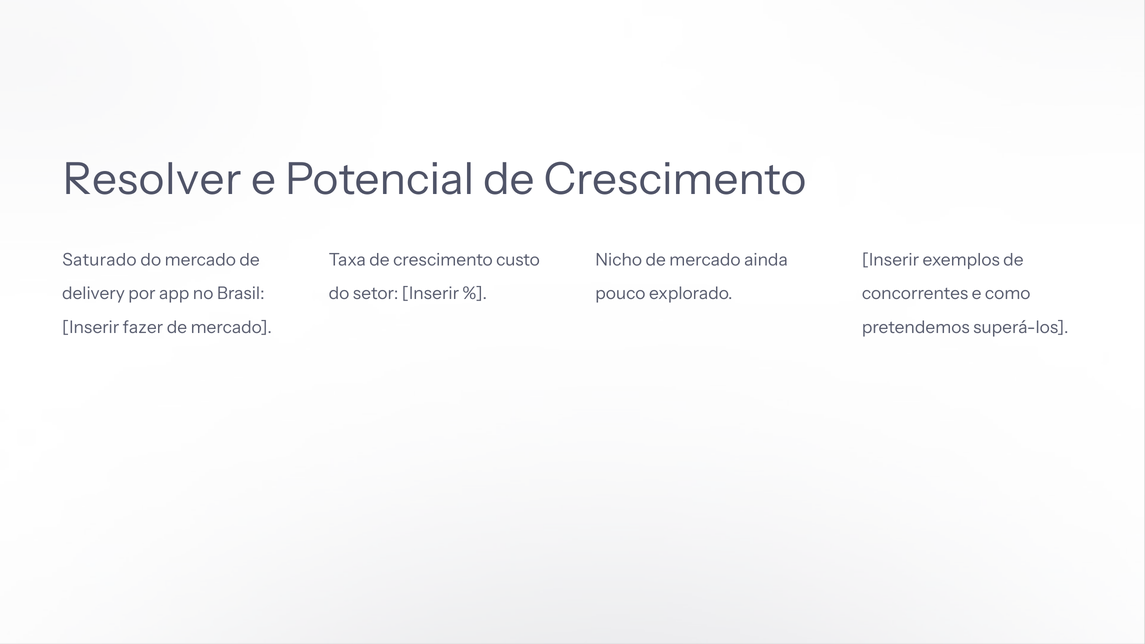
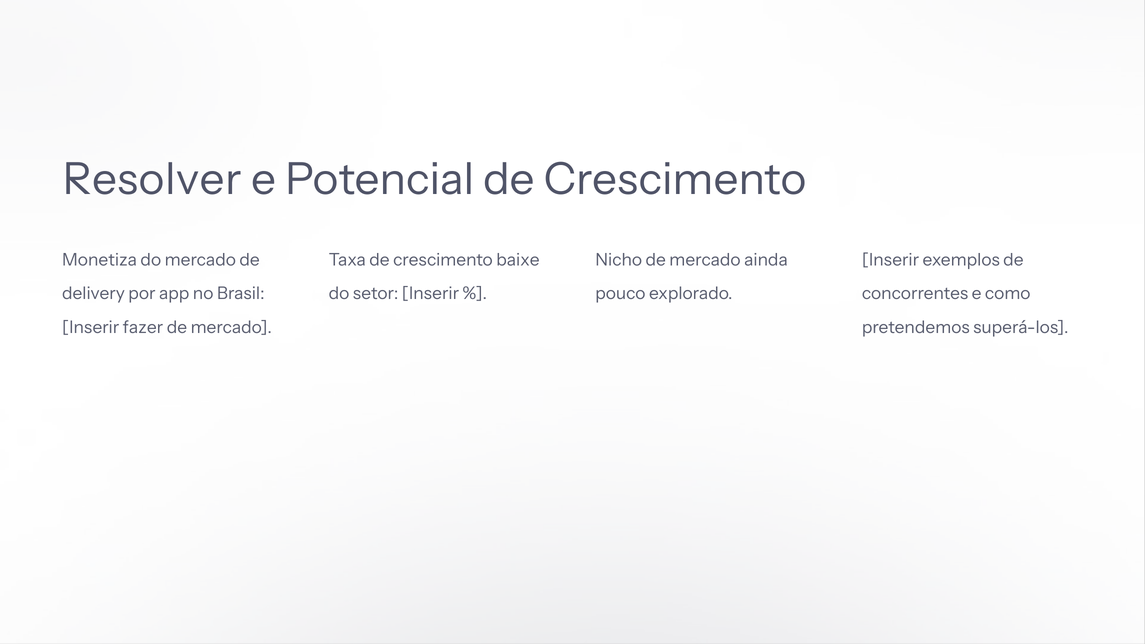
Saturado: Saturado -> Monetiza (100, 260)
custo: custo -> baixe (518, 260)
